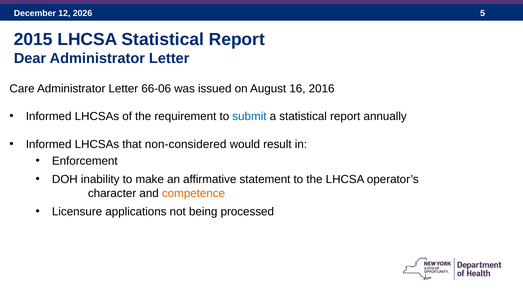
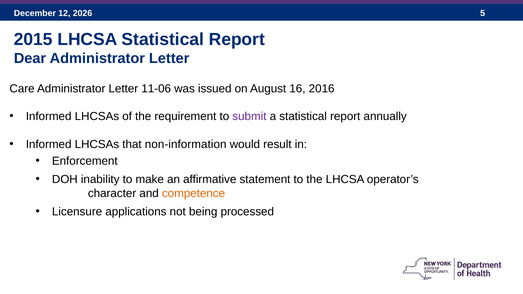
66-06: 66-06 -> 11-06 (156, 89)
submit colour: blue -> purple (249, 116)
non-considered: non-considered -> non-information (186, 144)
